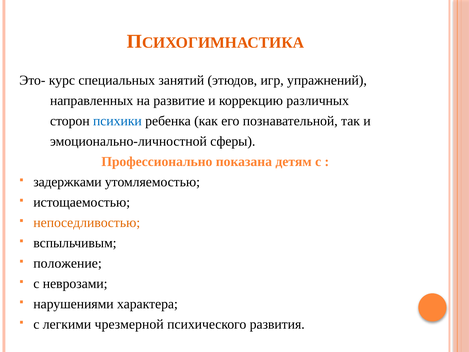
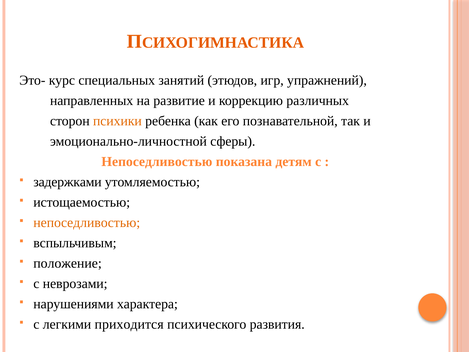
психики colour: blue -> orange (117, 121)
Профессионально: Профессионально -> Непоседливостью (157, 162)
чрезмерной: чрезмерной -> приходится (129, 324)
